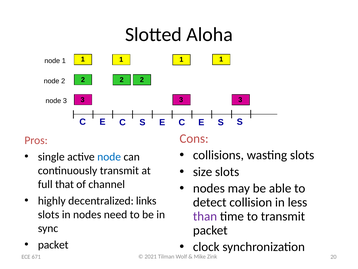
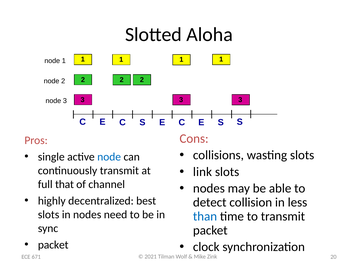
size: size -> link (202, 171)
links: links -> best (146, 200)
than colour: purple -> blue (205, 216)
